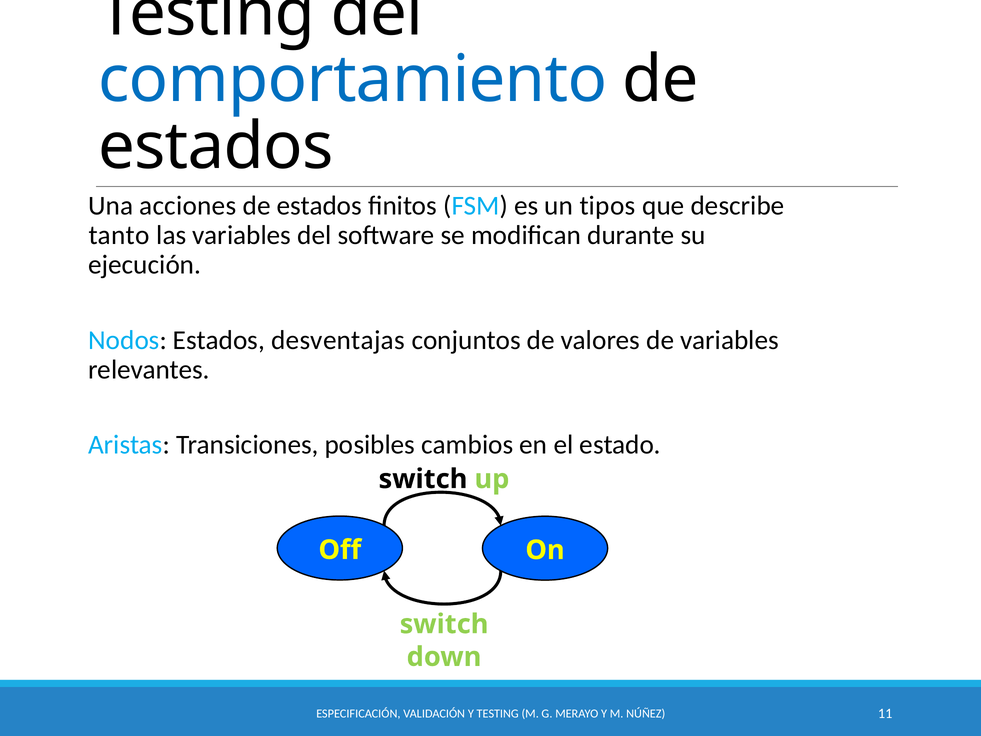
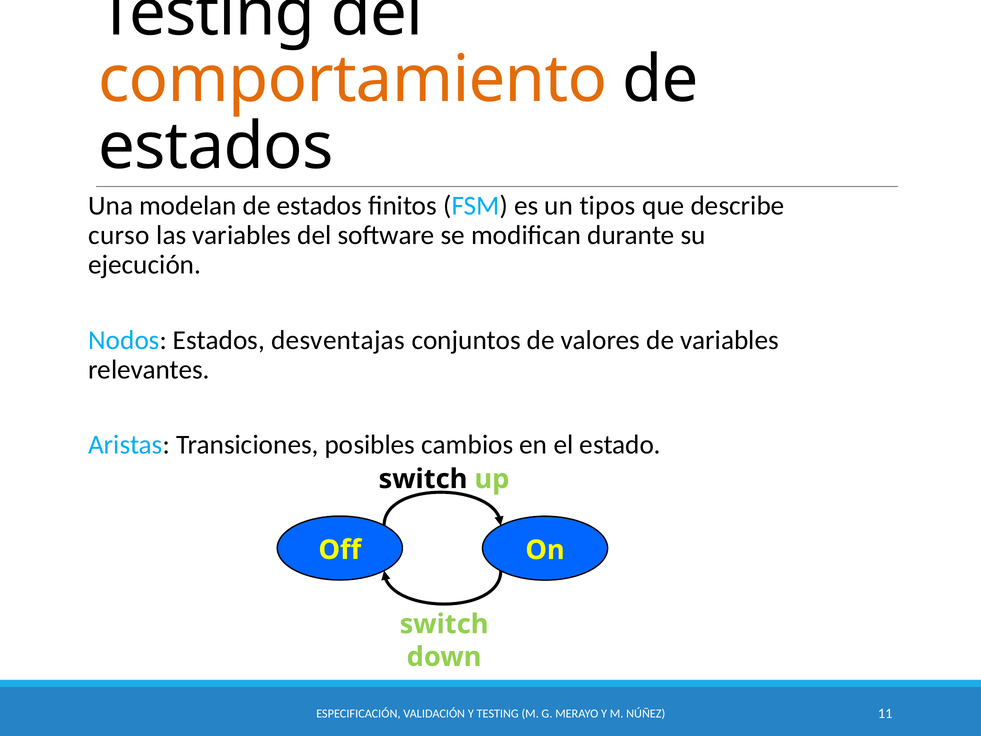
comportamiento colour: blue -> orange (353, 80)
acciones: acciones -> modelan (188, 206)
tanto: tanto -> curso (119, 235)
